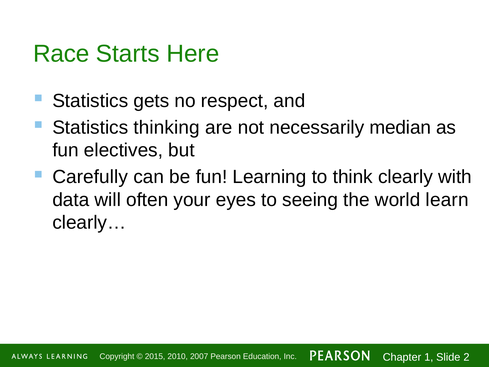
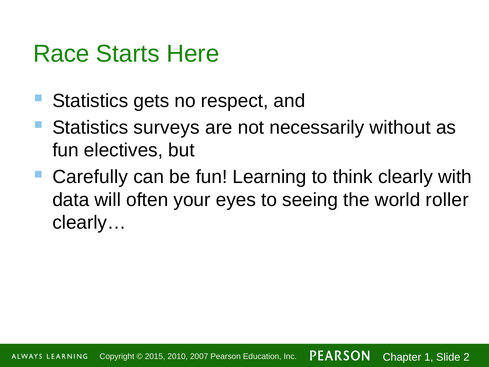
thinking: thinking -> surveys (167, 127)
median: median -> without (400, 127)
learn: learn -> roller (447, 200)
